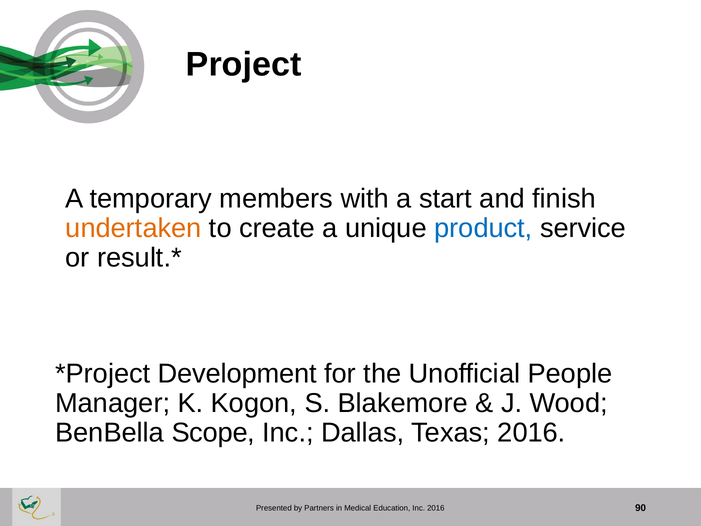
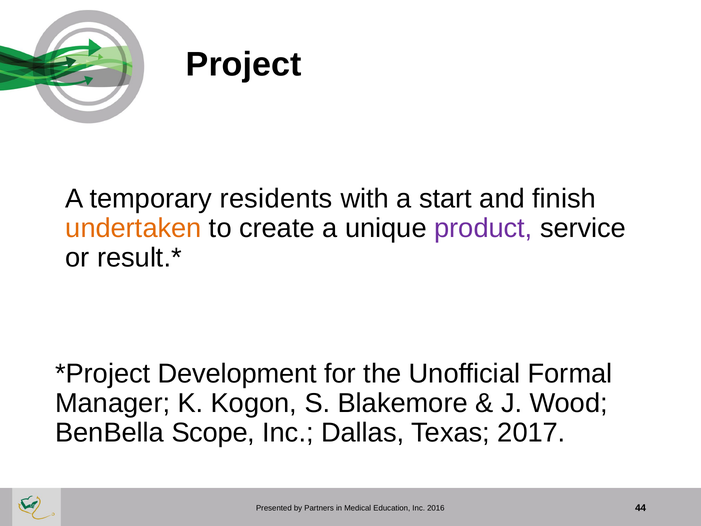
members: members -> residents (276, 199)
product colour: blue -> purple (483, 228)
People: People -> Formal (570, 374)
Texas 2016: 2016 -> 2017 (532, 433)
90: 90 -> 44 (641, 508)
